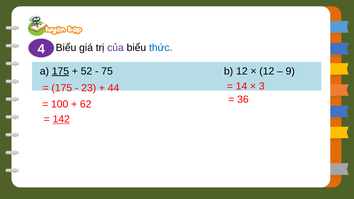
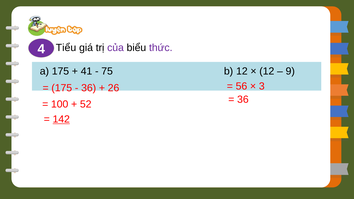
Biểu: Biểu -> Tiểu (66, 48)
thức colour: blue -> purple (161, 48)
175 underline: present -> none (60, 71)
52: 52 -> 41 (86, 71)
14: 14 -> 56 (241, 86)
23: 23 -> 36 (89, 88)
44: 44 -> 26 (114, 88)
62: 62 -> 52 (86, 104)
